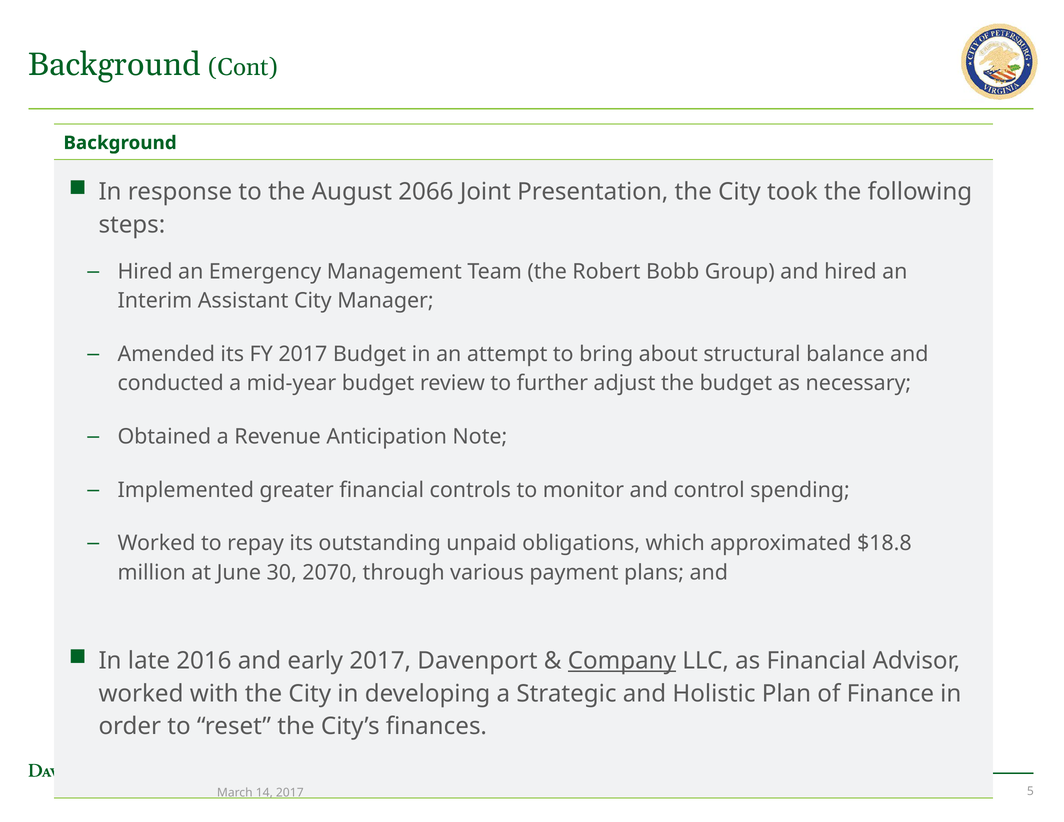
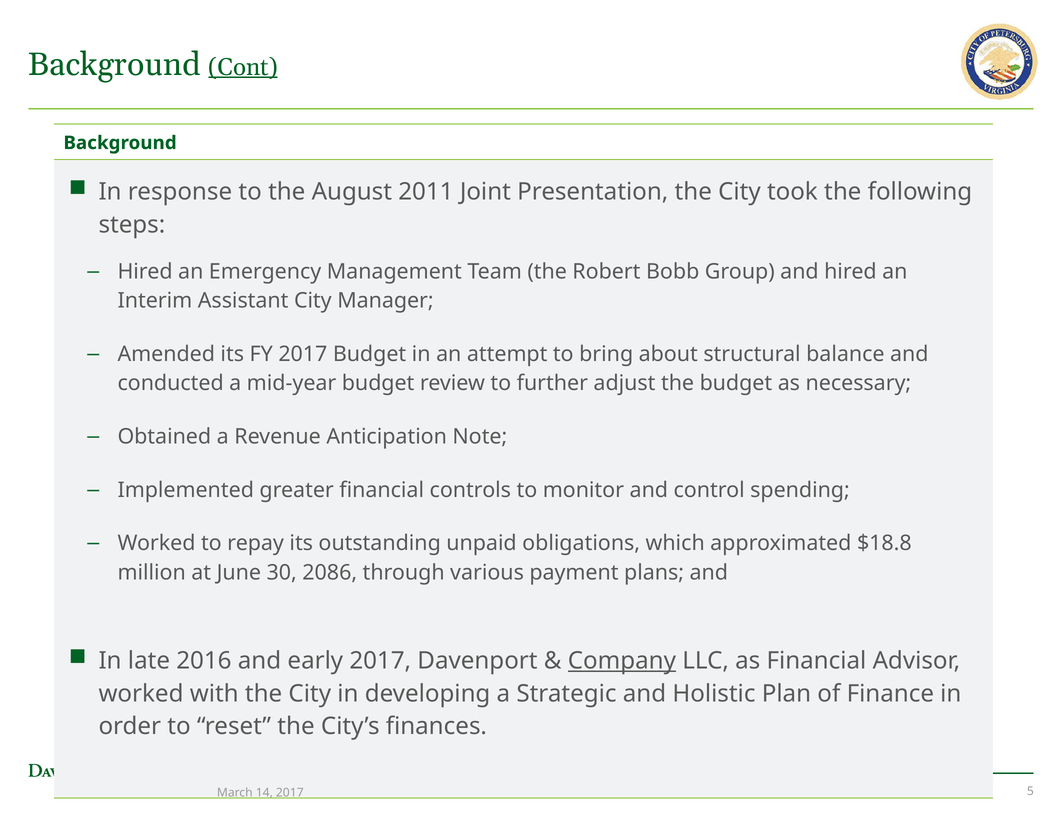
Cont underline: none -> present (243, 67)
2066: 2066 -> 2011 (426, 192)
2070: 2070 -> 2086 (330, 573)
